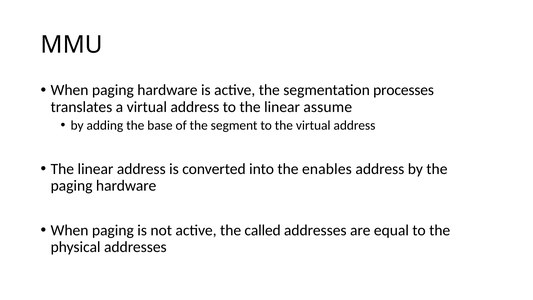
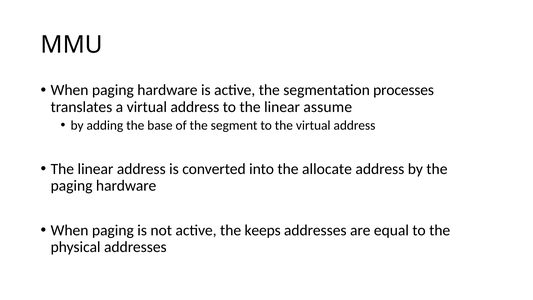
enables: enables -> allocate (327, 169)
called: called -> keeps (263, 230)
